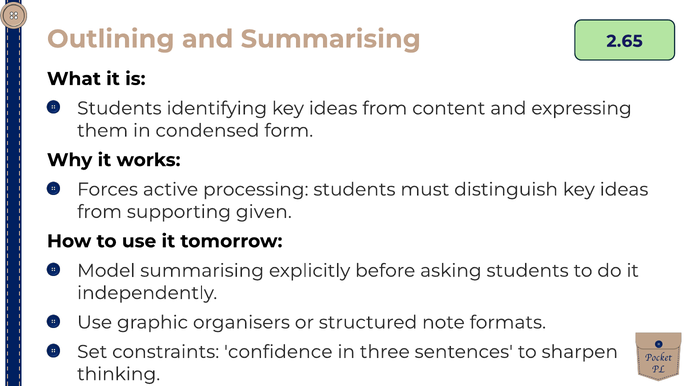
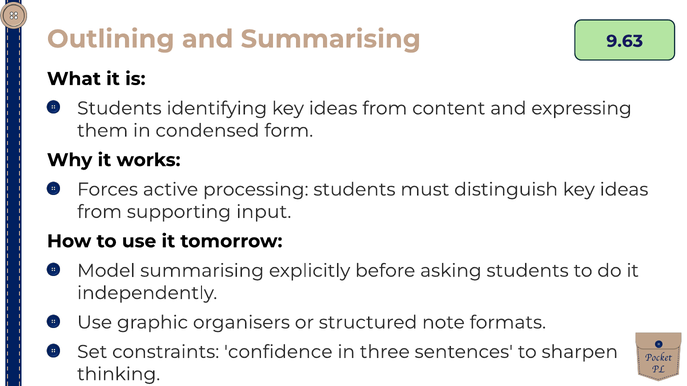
2.65: 2.65 -> 9.63 (625, 41)
given: given -> input (264, 212)
